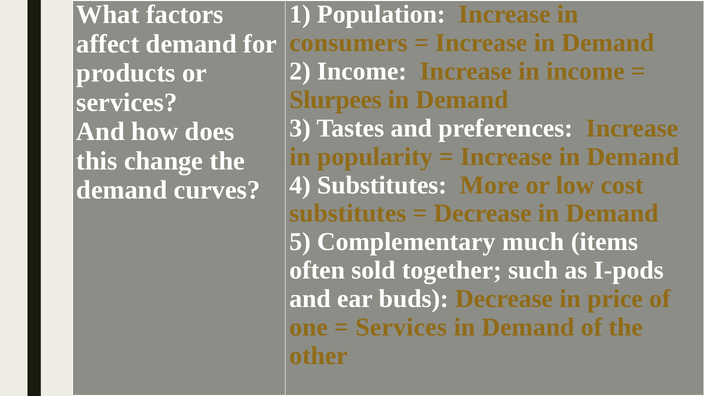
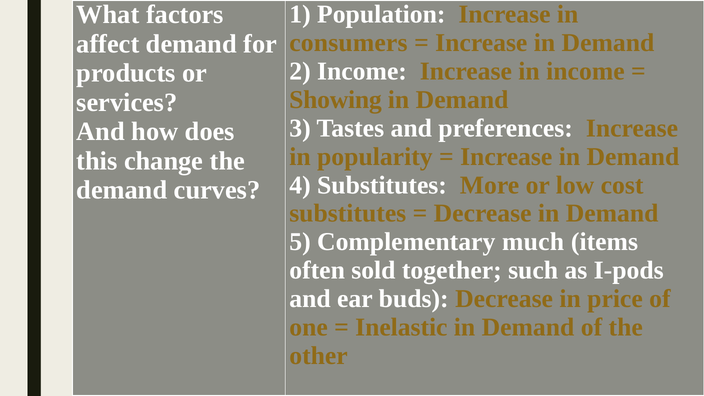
Slurpees: Slurpees -> Showing (335, 100)
Services: Services -> Inelastic (401, 327)
